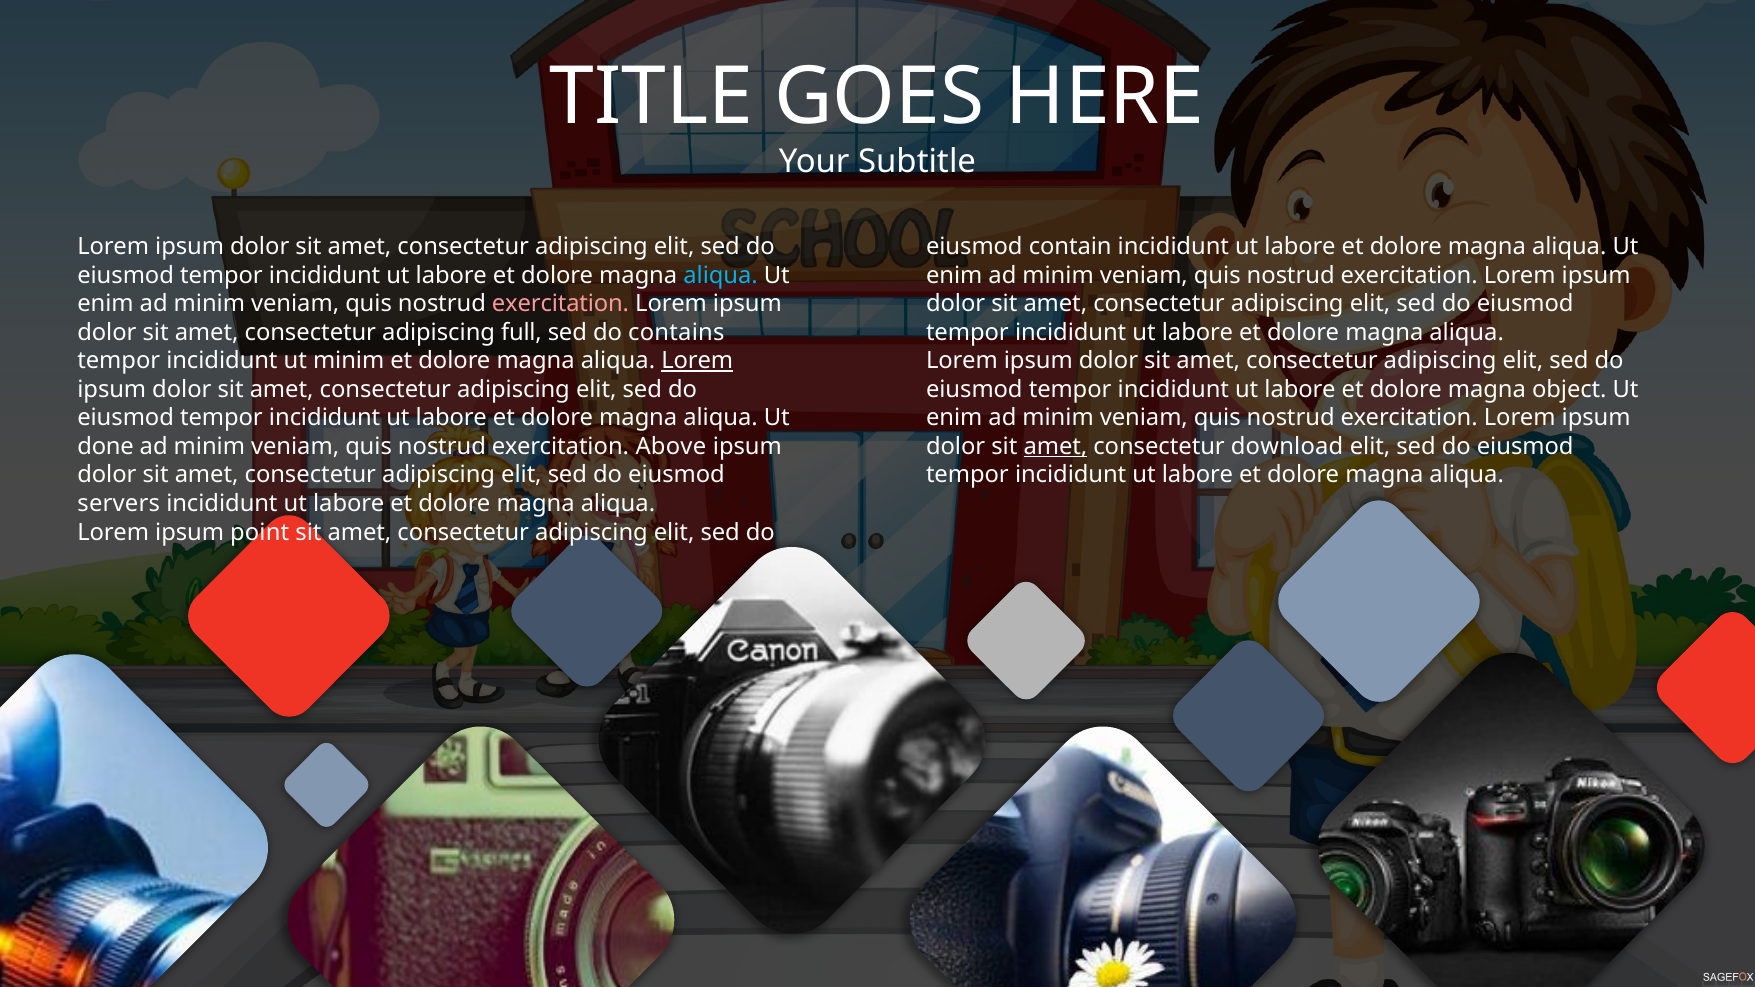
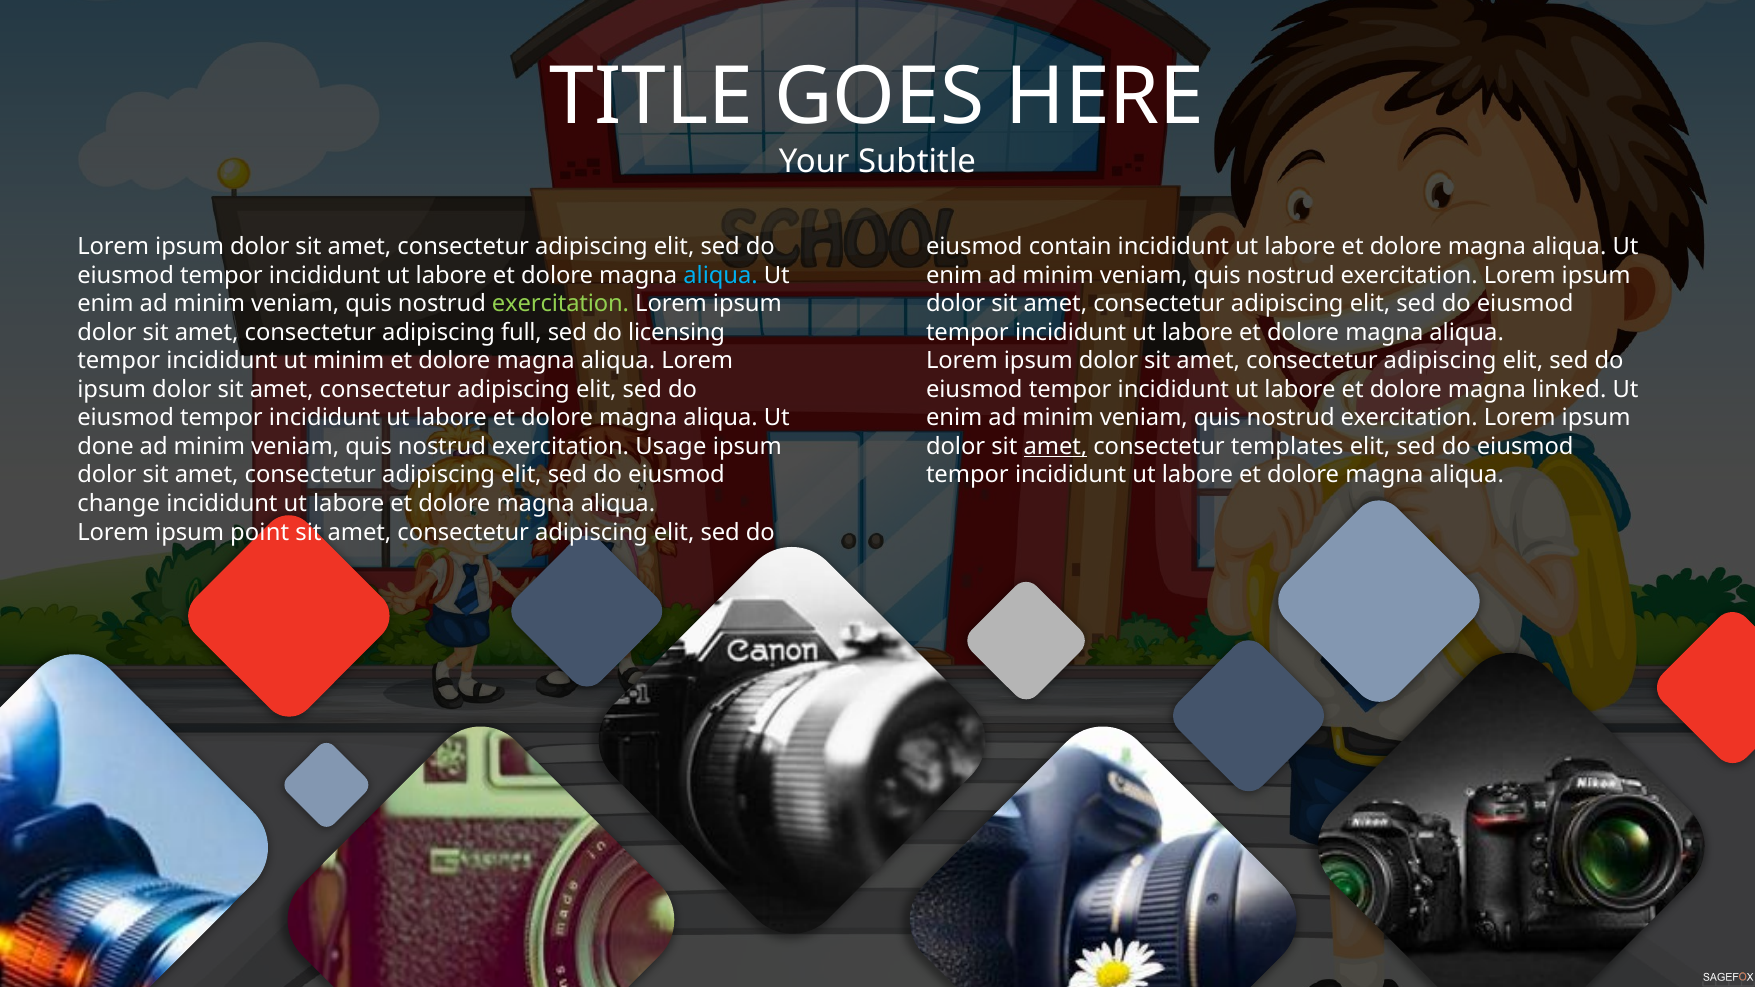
exercitation colour: pink -> light green (561, 304)
contains: contains -> licensing (677, 332)
Lorem underline: present -> none (697, 361)
object: object -> linked (1569, 390)
Above: Above -> Usage (671, 447)
download: download -> templates (1287, 447)
servers: servers -> change (119, 504)
